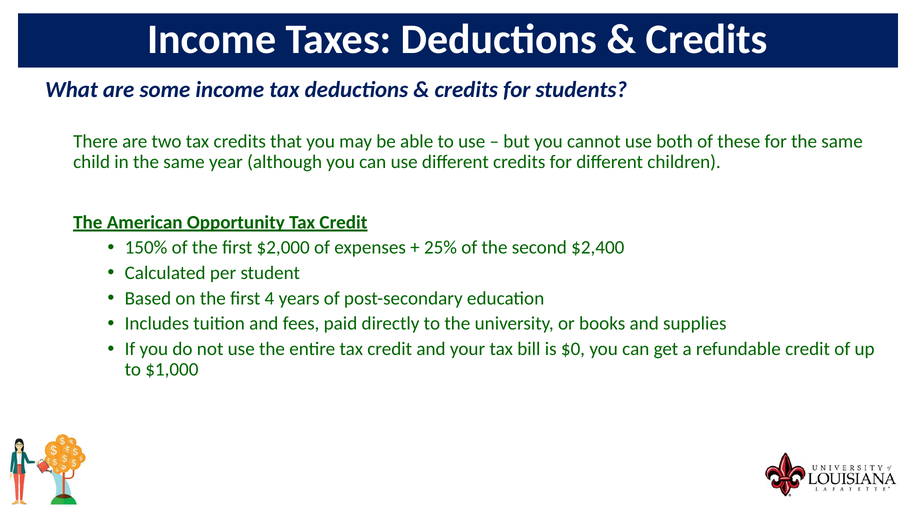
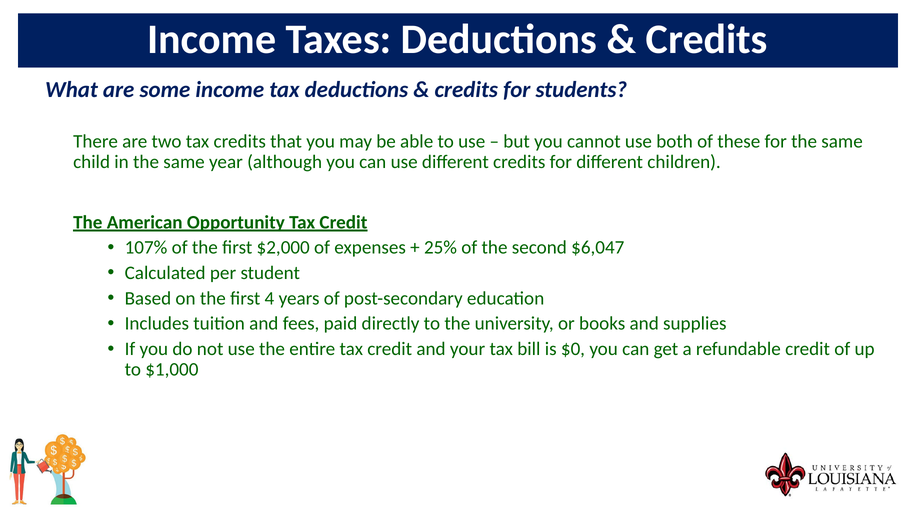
150%: 150% -> 107% (146, 248)
$2,400: $2,400 -> $6,047 (598, 248)
